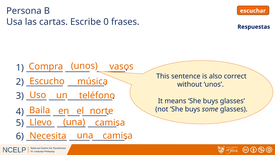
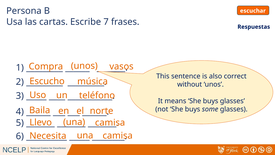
0: 0 -> 7 (106, 22)
